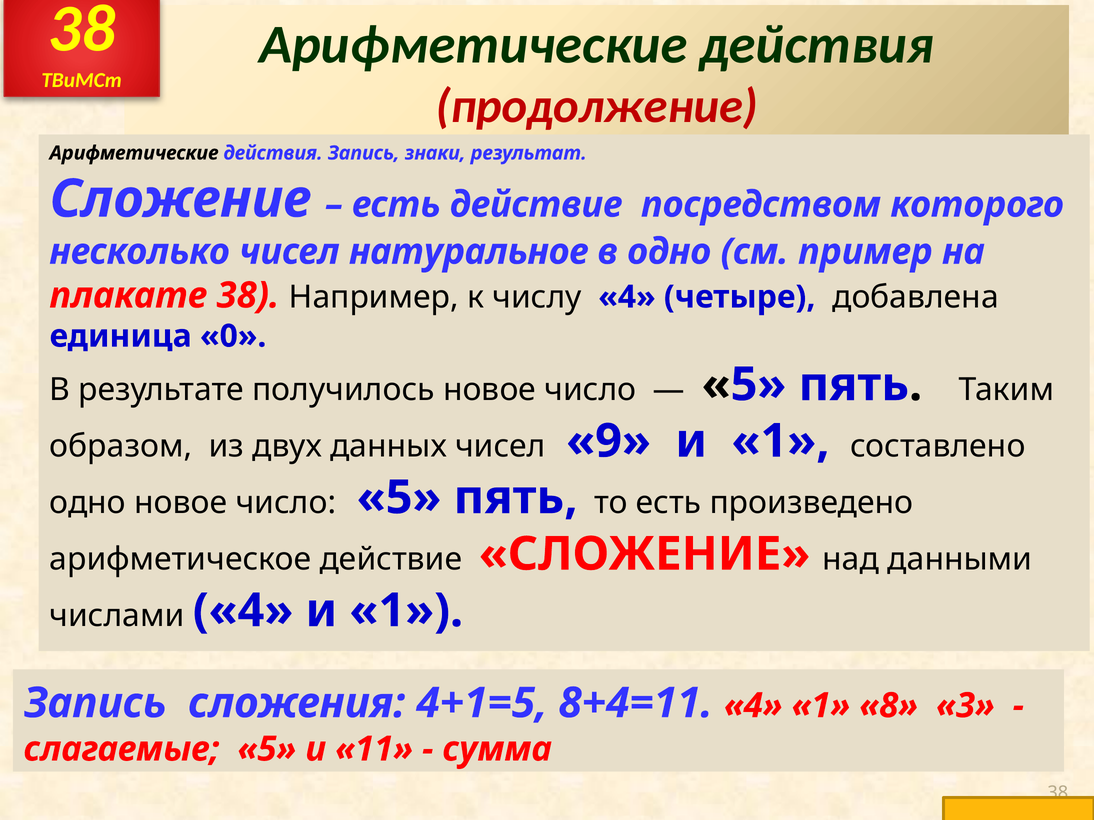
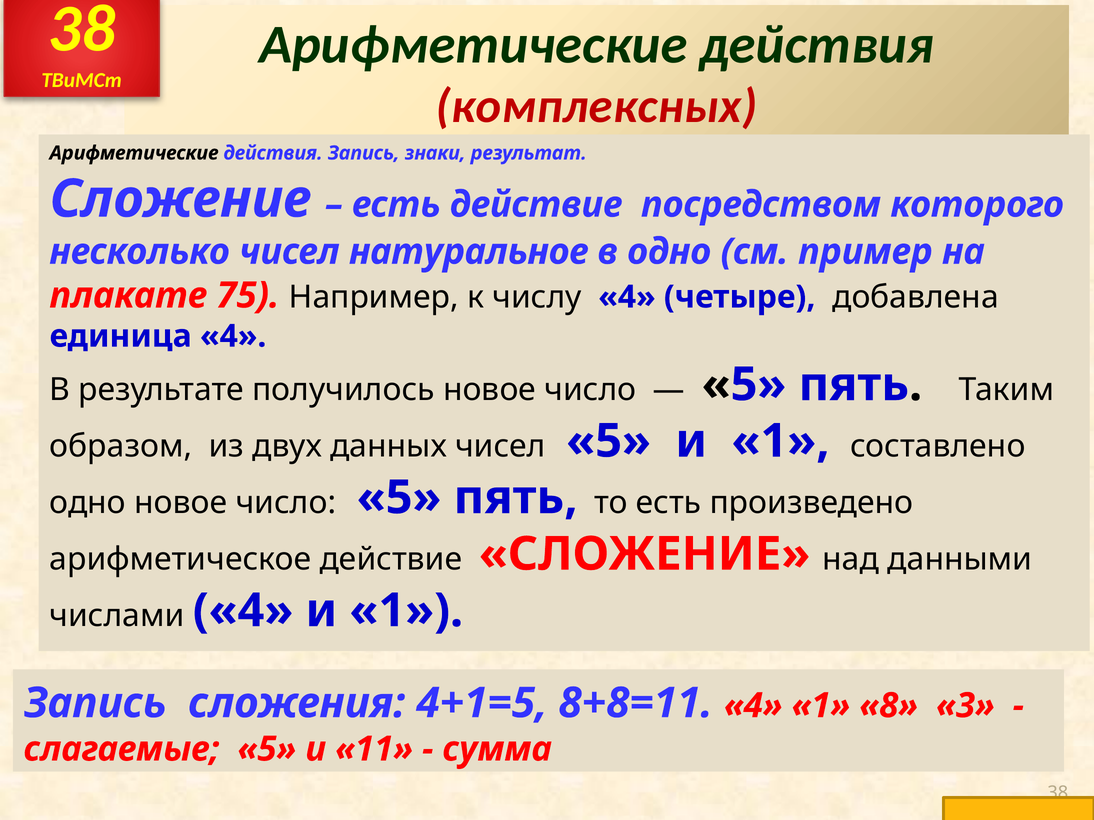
продолжение: продолжение -> комплексных (596, 106)
плакате 38: 38 -> 75 (248, 296)
единица 0: 0 -> 4 (233, 336)
чисел 9: 9 -> 5 (609, 441)
8+4=11: 8+4=11 -> 8+8=11 (636, 704)
